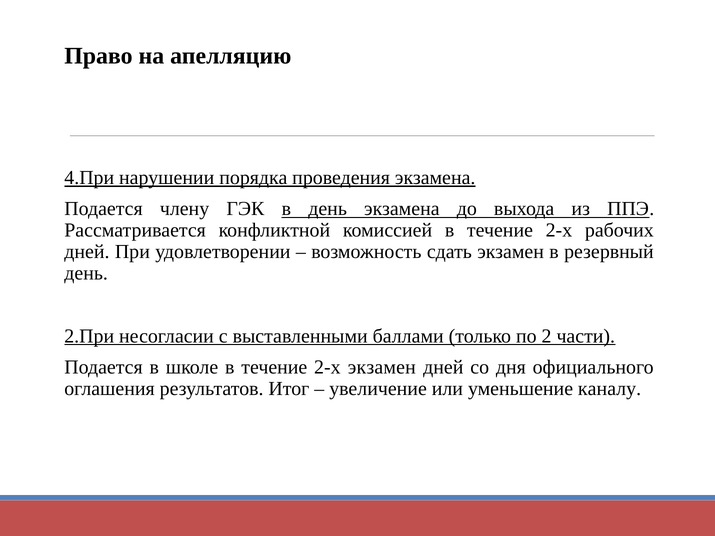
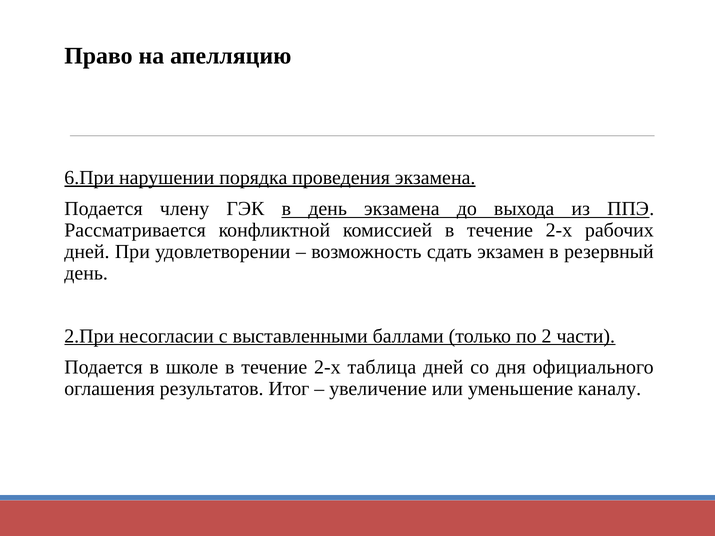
4.При: 4.При -> 6.При (89, 178)
2-х экзамен: экзамен -> таблица (382, 367)
